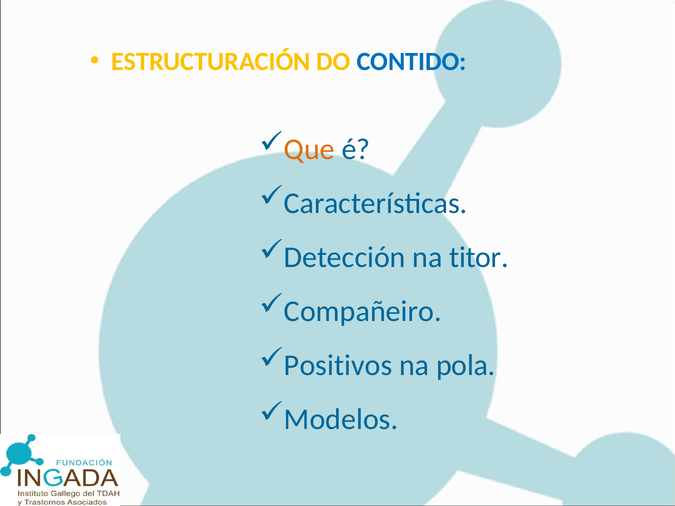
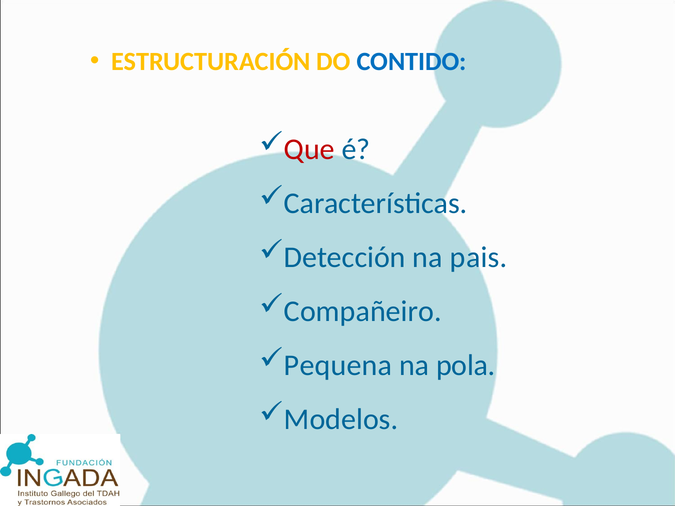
Que colour: orange -> red (309, 149)
titor: titor -> pais (479, 257)
Positivos: Positivos -> Pequena (338, 365)
